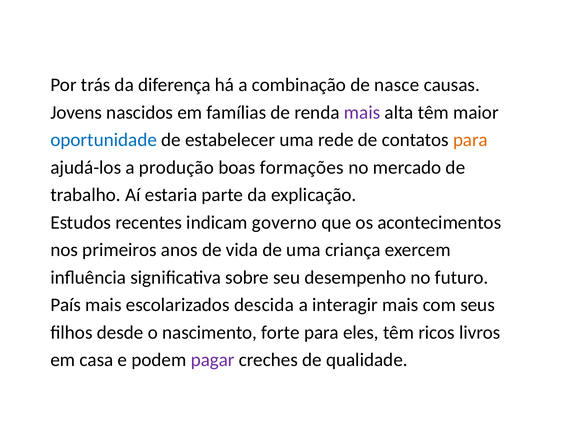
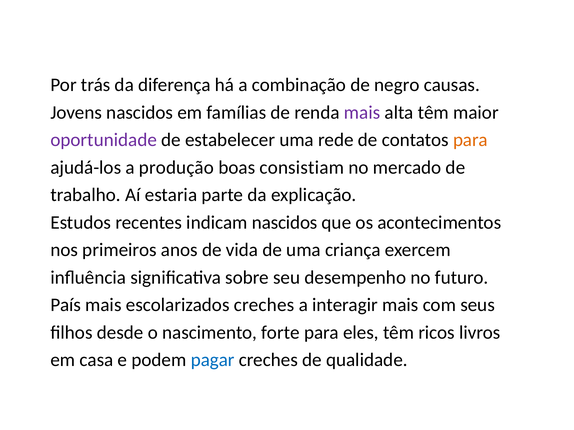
nasce: nasce -> negro (397, 85)
oportunidade colour: blue -> purple (104, 140)
formações: formações -> consistiam (302, 168)
indicam governo: governo -> nascidos (285, 223)
escolarizados descida: descida -> creches (264, 305)
pagar colour: purple -> blue (213, 360)
